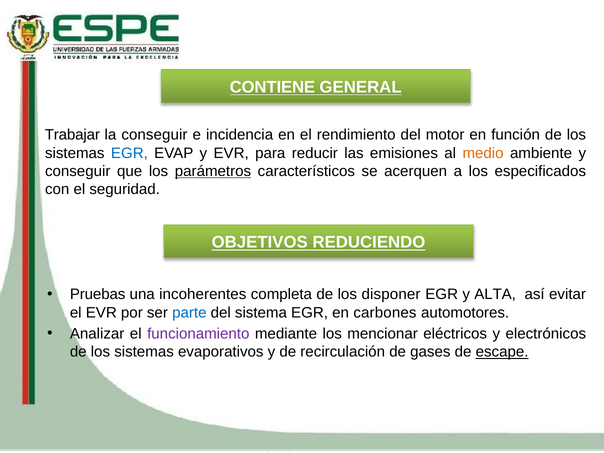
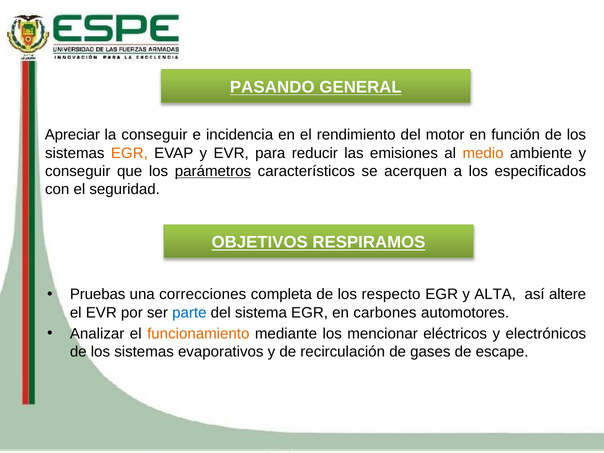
CONTIENE: CONTIENE -> PASANDO (272, 87)
Trabajar: Trabajar -> Apreciar (72, 135)
EGR colour: blue -> orange (129, 153)
REDUCIENDO: REDUCIENDO -> RESPIRAMOS (369, 242)
incoherentes: incoherentes -> correcciones (203, 294)
disponer: disponer -> respecto (391, 294)
evitar: evitar -> altere (568, 294)
funcionamiento colour: purple -> orange (198, 334)
escape underline: present -> none (502, 352)
